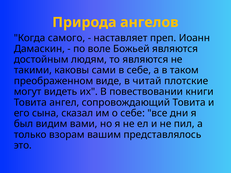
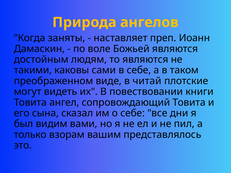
самого: самого -> заняты (67, 38)
